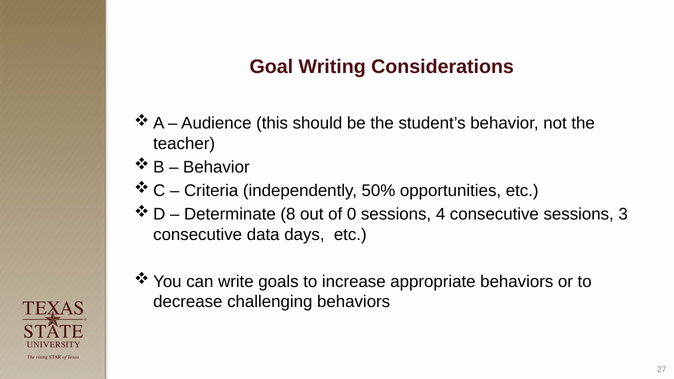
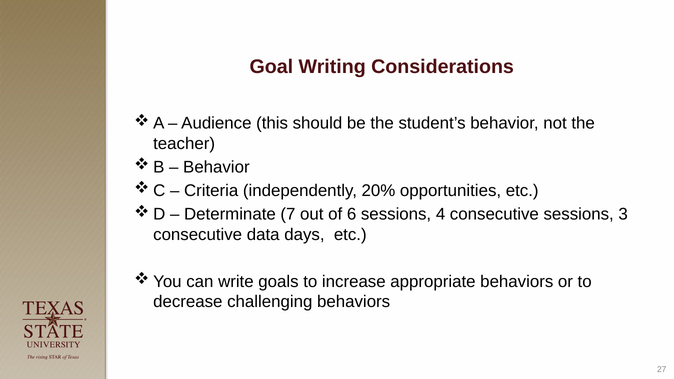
50%: 50% -> 20% (378, 191)
8: 8 -> 7 (288, 214)
0: 0 -> 6 (352, 214)
